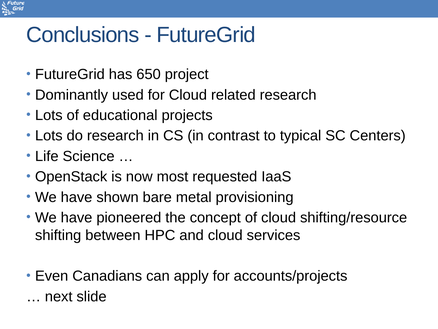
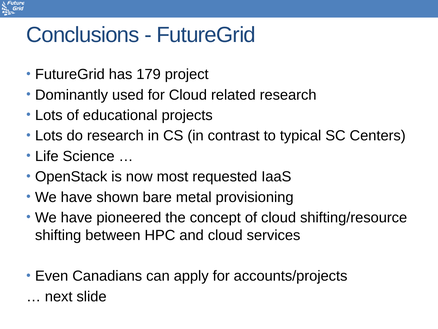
650: 650 -> 179 (149, 74)
